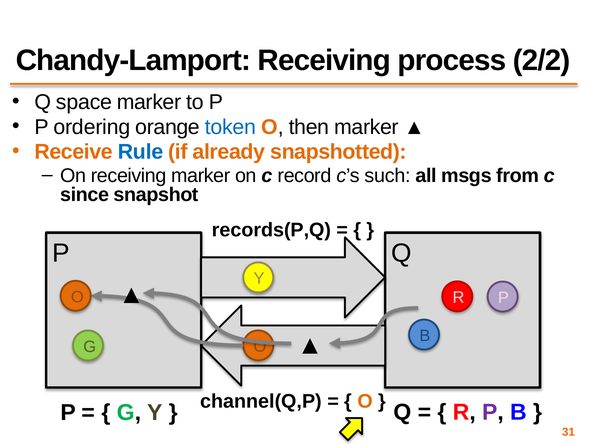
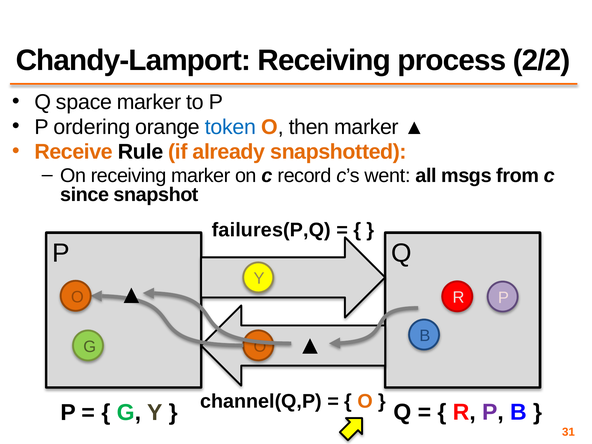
Rule colour: blue -> black (141, 152)
such: such -> went (388, 176)
records(P,Q: records(P,Q -> failures(P,Q (271, 230)
